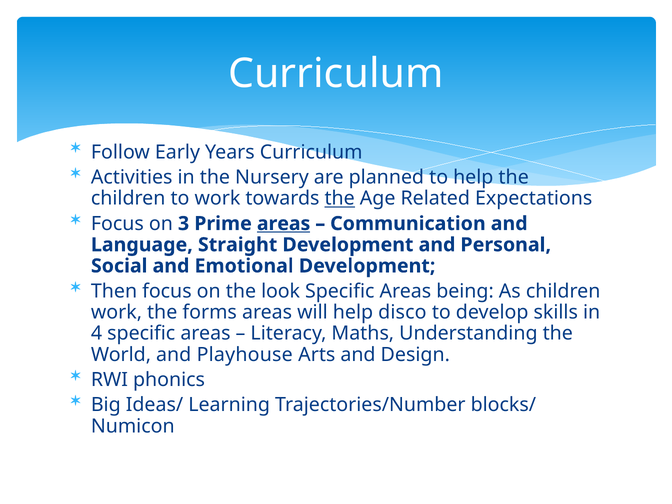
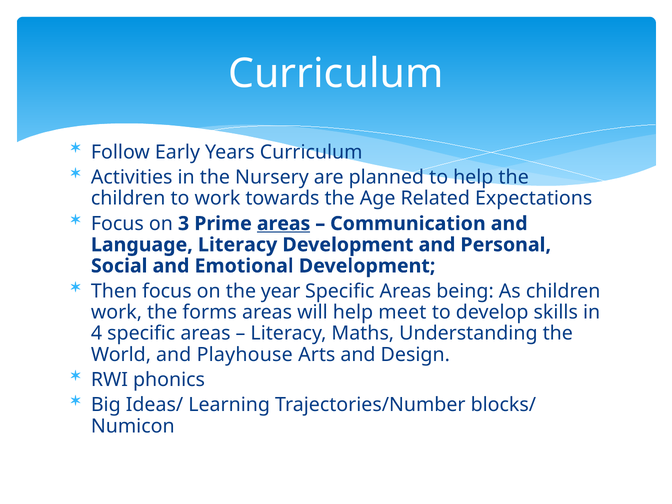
the underline: present -> none (340, 198)
Language Straight: Straight -> Literacy (238, 245)
look: look -> year (281, 291)
disco: disco -> meet (402, 312)
